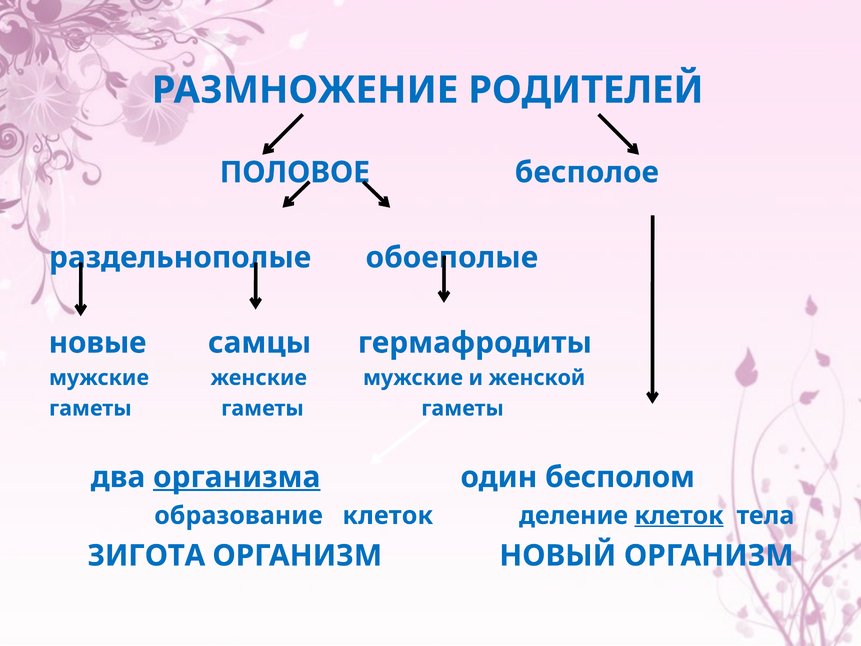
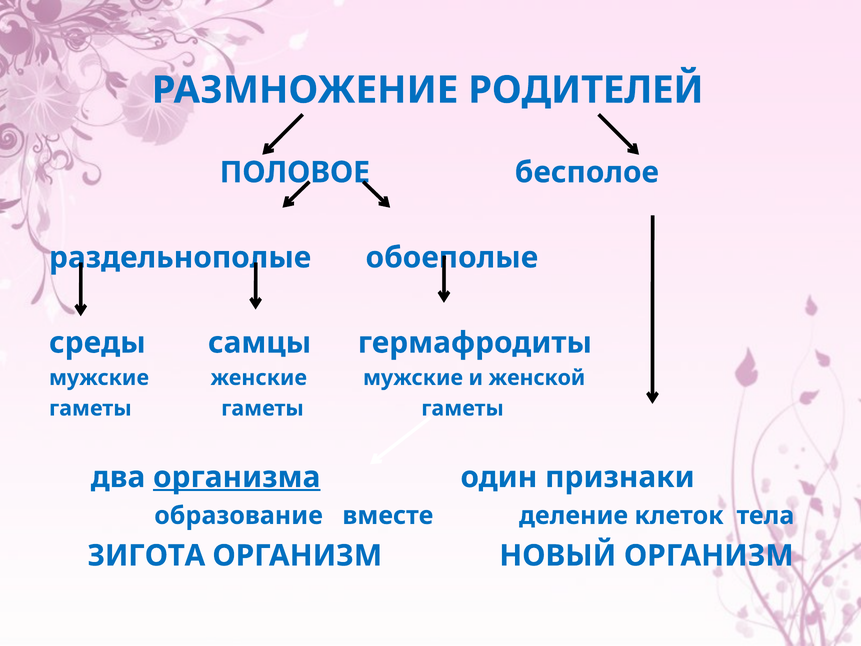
новые: новые -> среды (97, 343)
бесполом: бесполом -> признаки (620, 477)
образование клеток: клеток -> вместе (388, 515)
клеток underline: present -> none (679, 515)
